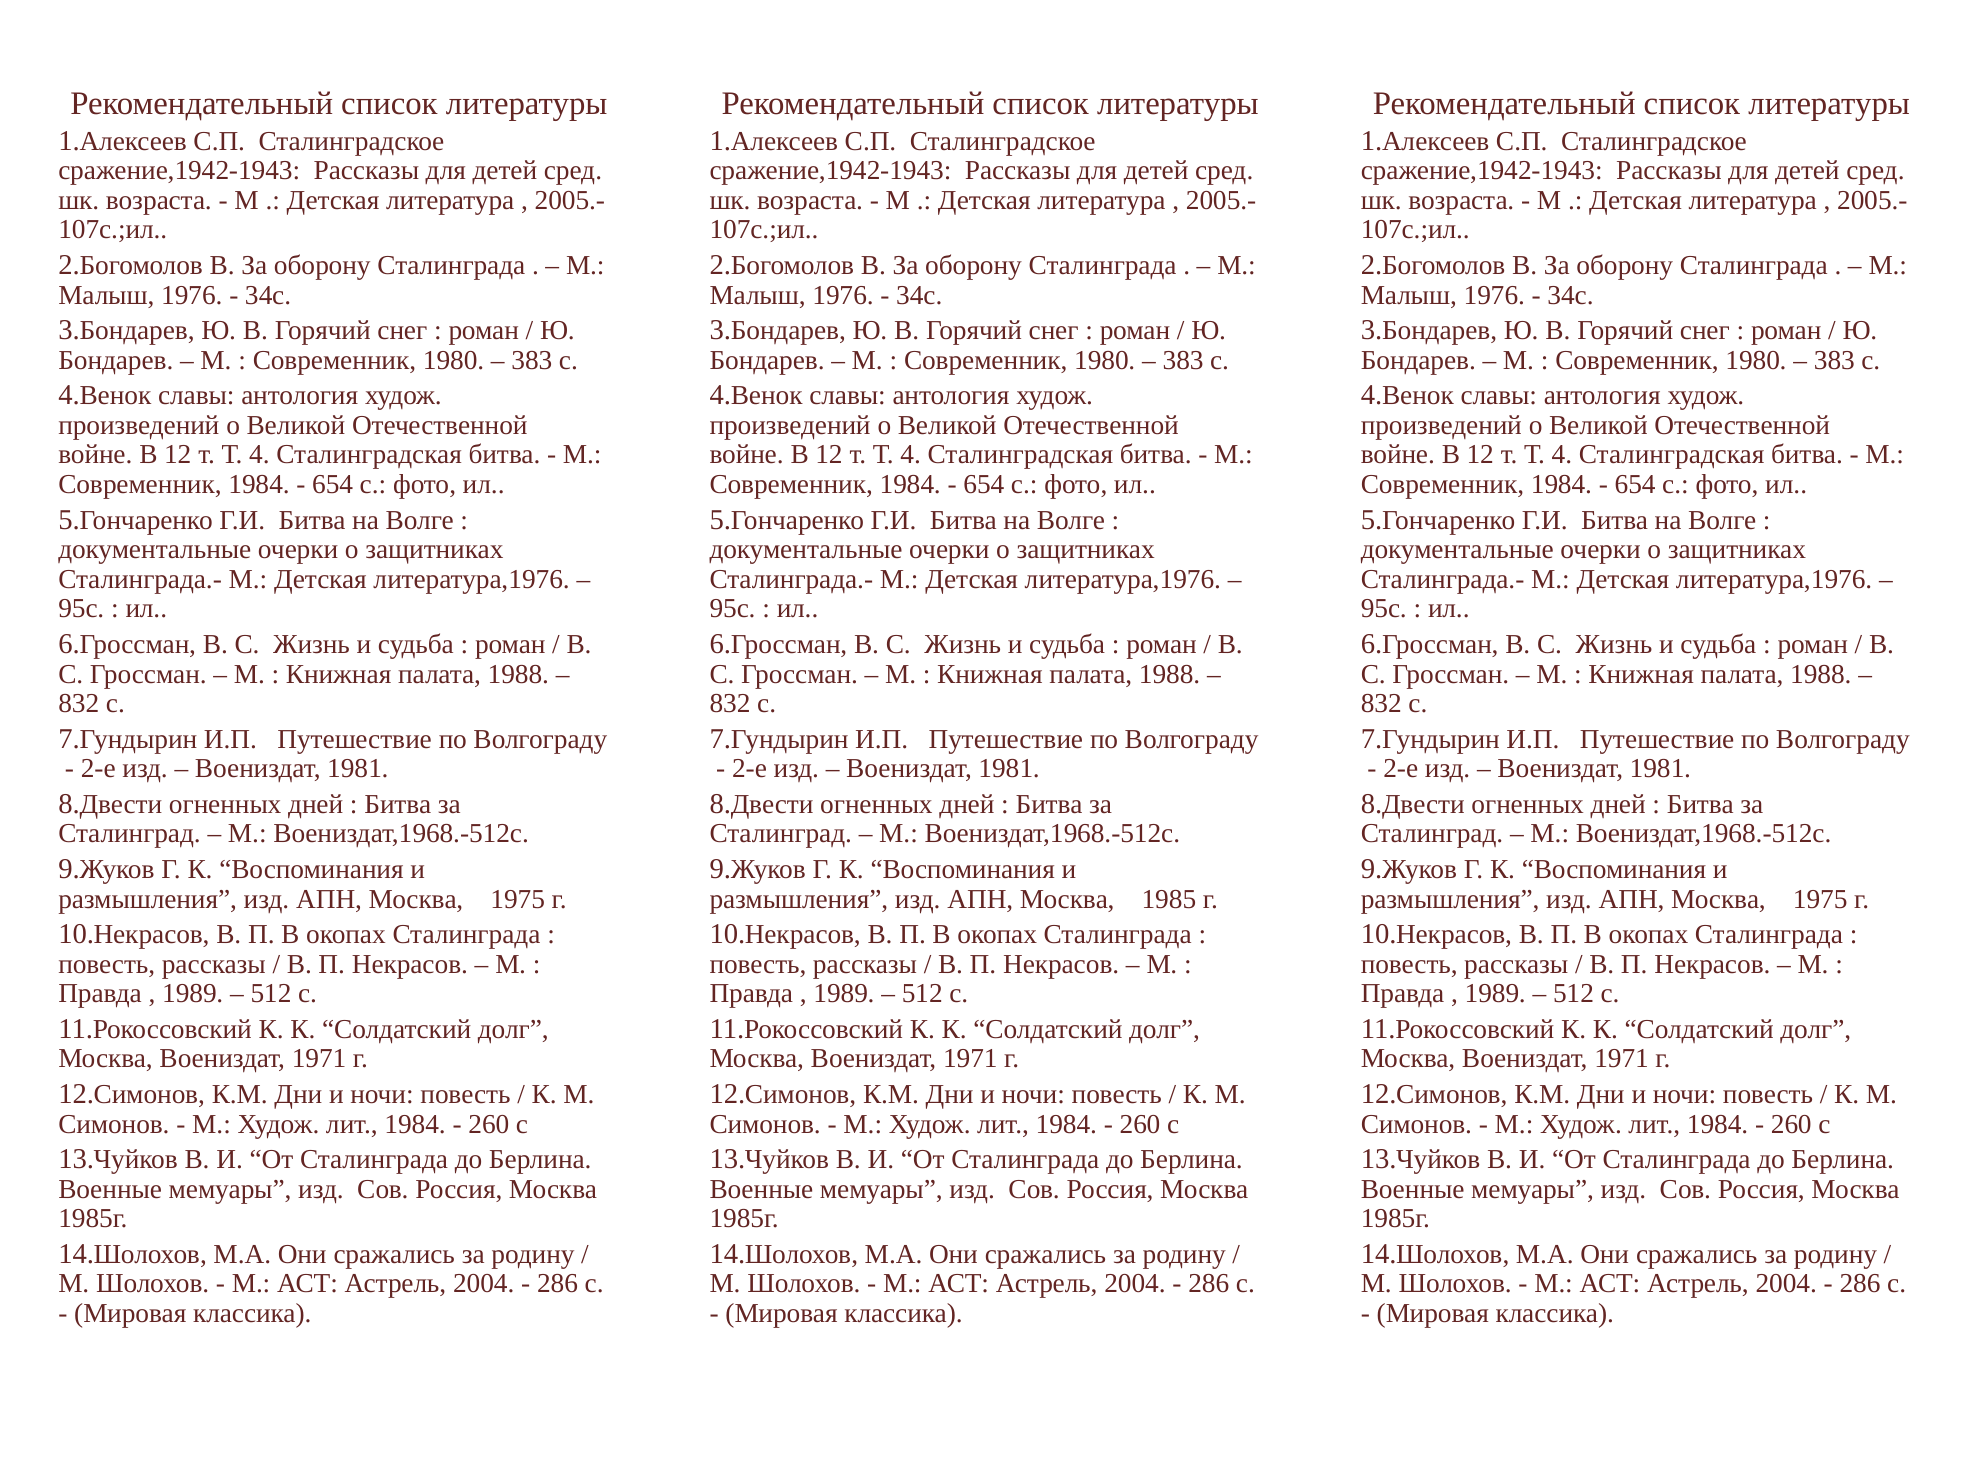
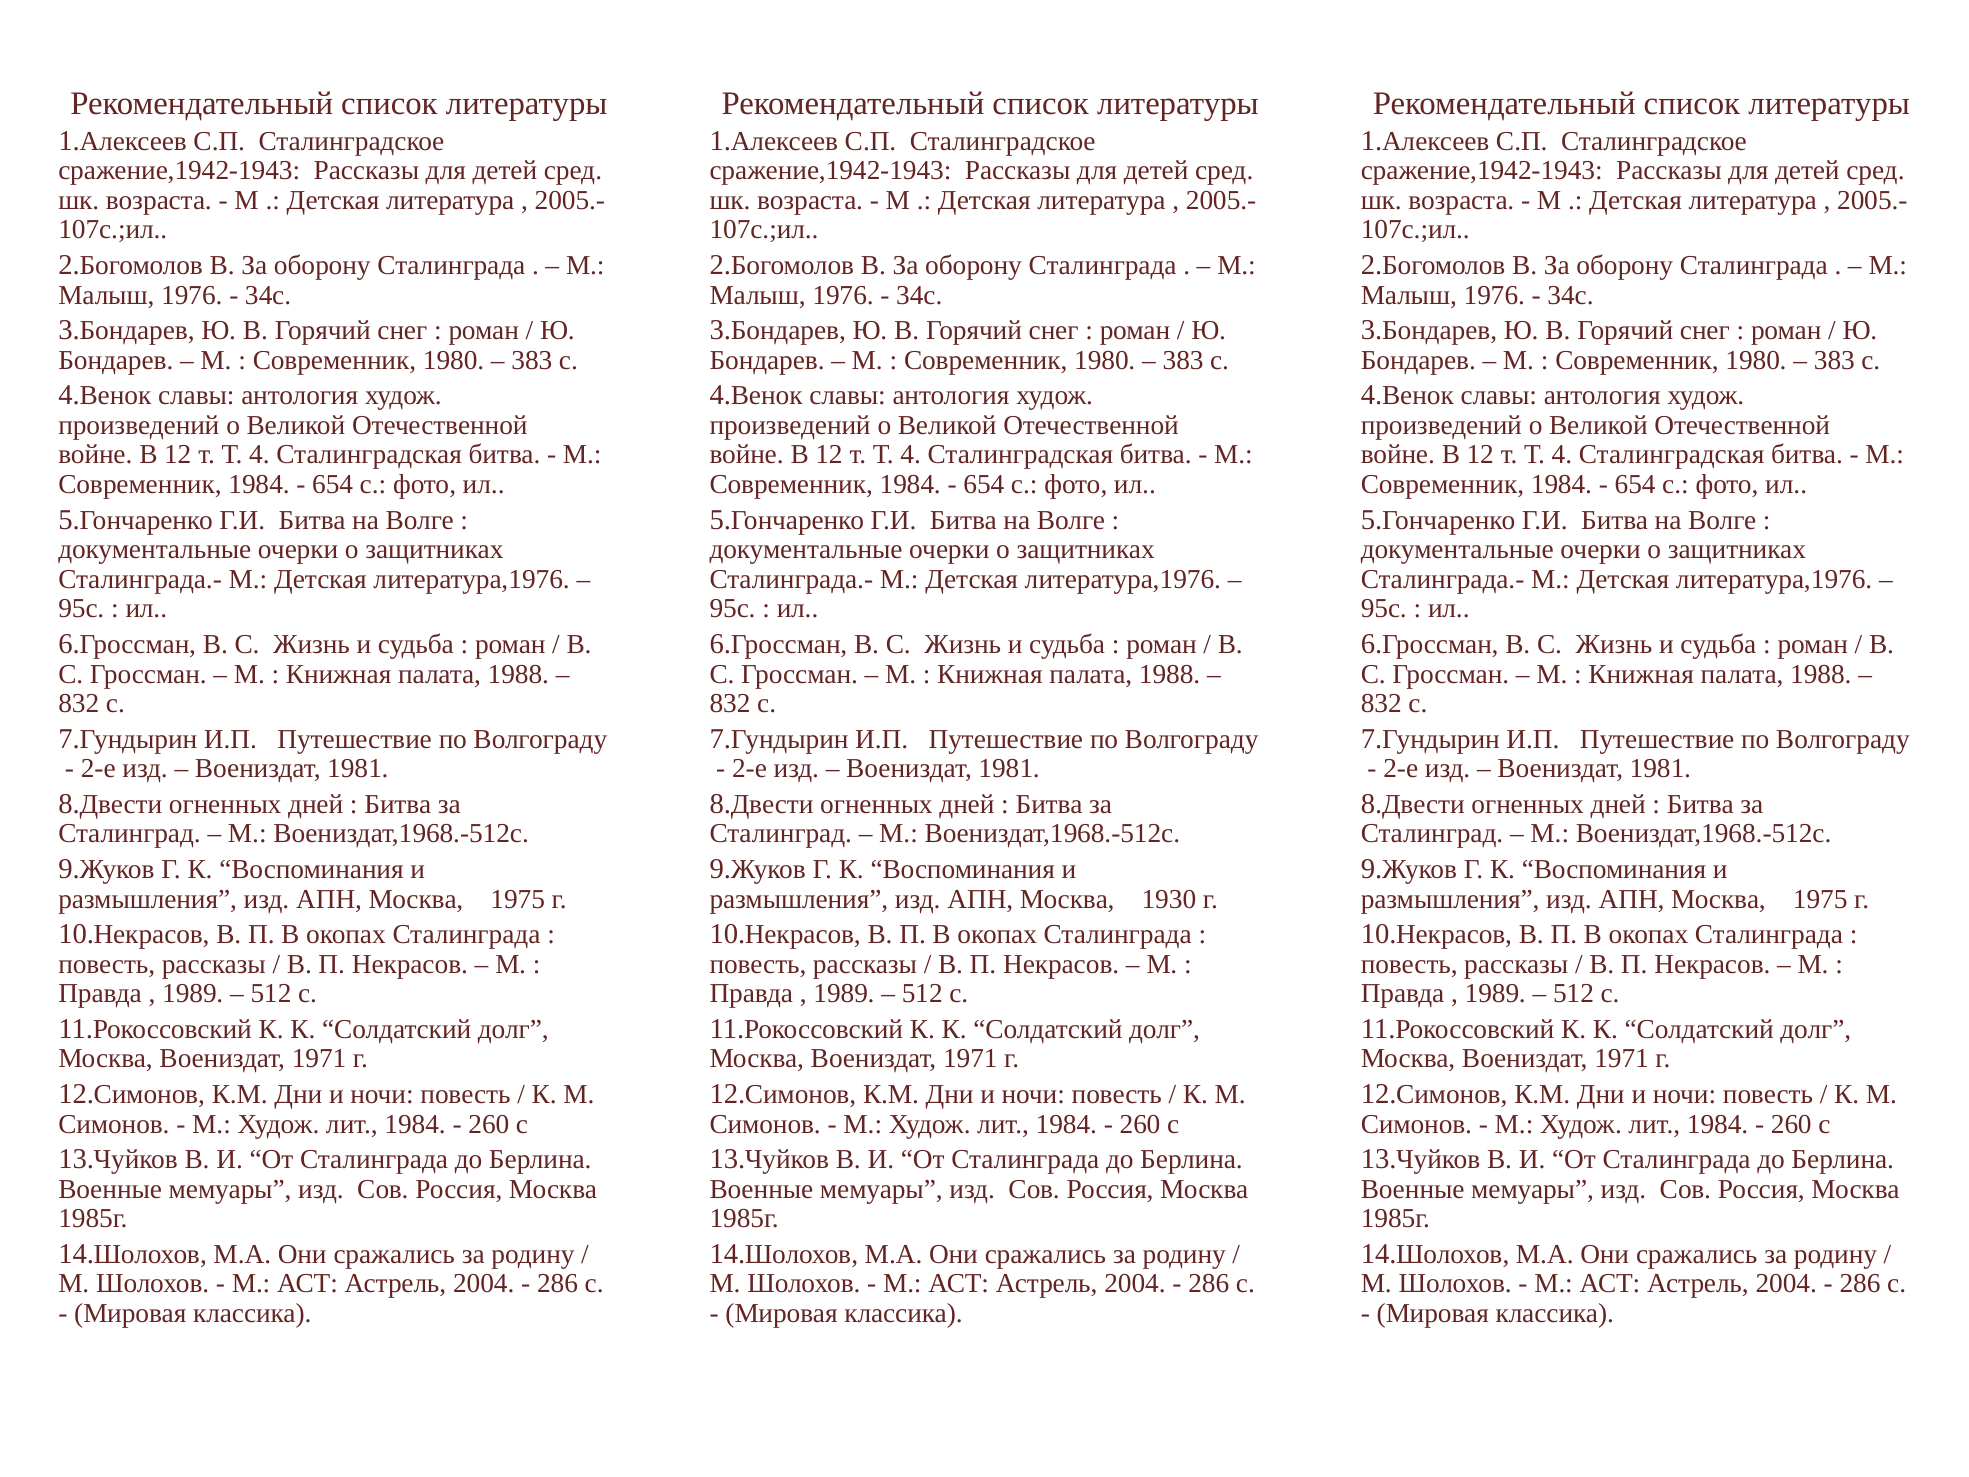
1985: 1985 -> 1930 (1169, 899)
